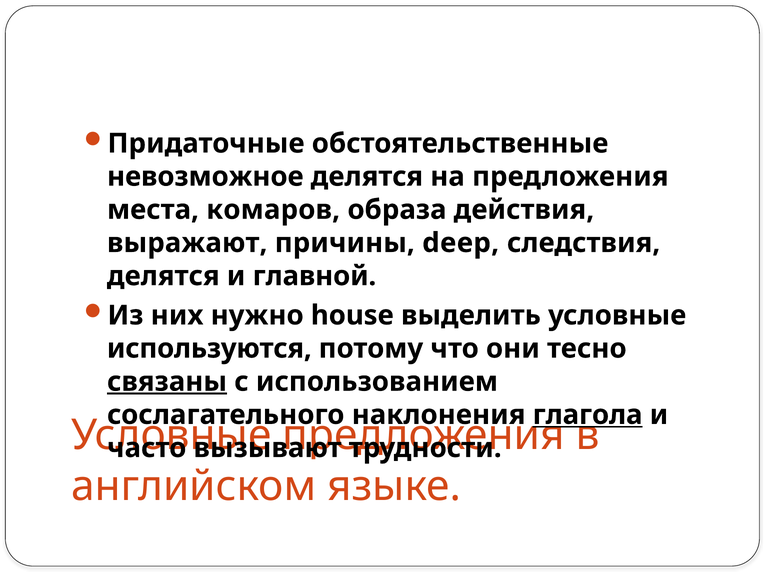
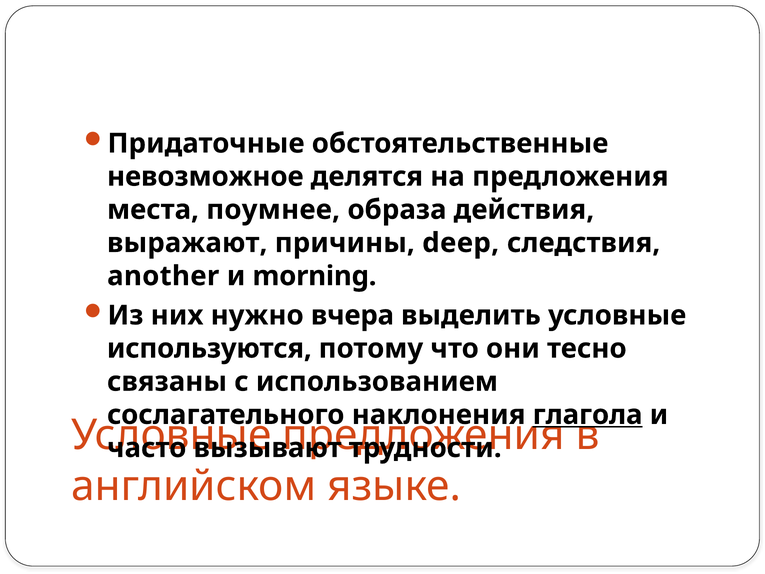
комаров: комаров -> поумнее (273, 210)
делятся: делятся -> another (163, 276)
главной: главной -> morning (314, 276)
house: house -> вчера (352, 315)
связаны underline: present -> none (167, 381)
